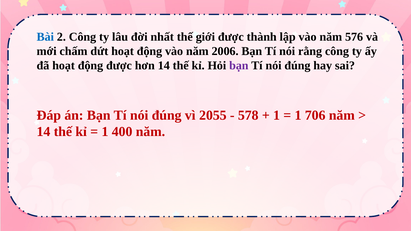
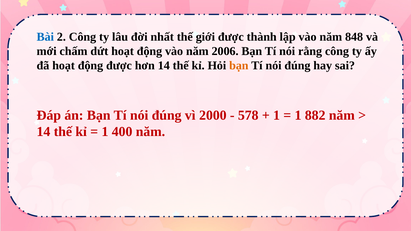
576: 576 -> 848 (354, 37)
bạn colour: purple -> orange (239, 66)
2055: 2055 -> 2000 (213, 115)
706: 706 -> 882 (315, 115)
